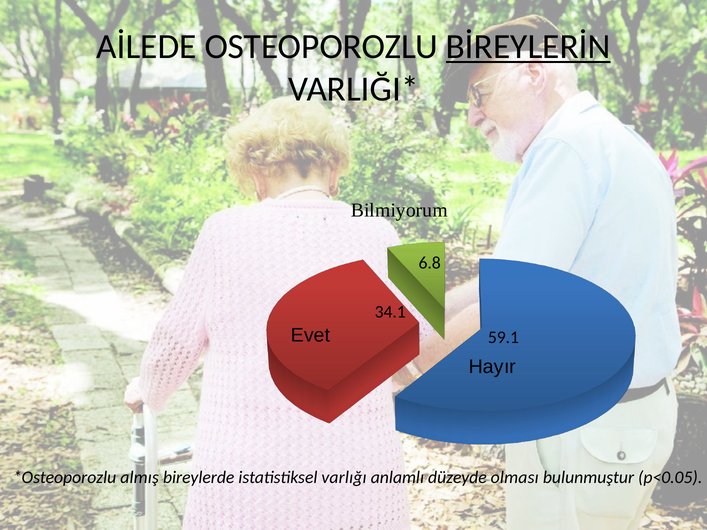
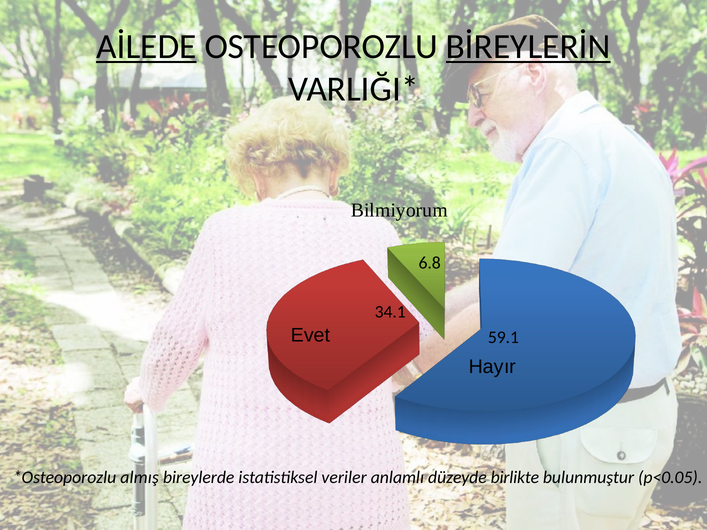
AİLEDE underline: none -> present (146, 47)
varlığı: varlığı -> veriler (344, 478)
olması: olması -> birlikte (515, 478)
